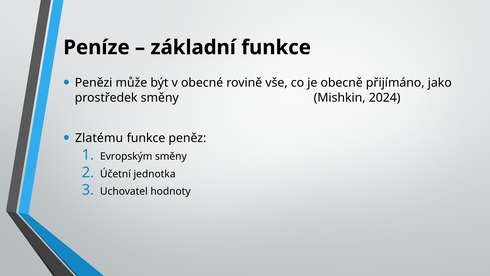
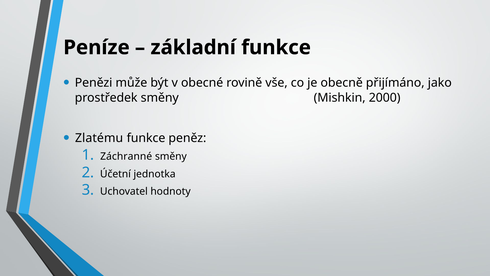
2024: 2024 -> 2000 (385, 98)
Evropským: Evropským -> Záchranné (126, 156)
